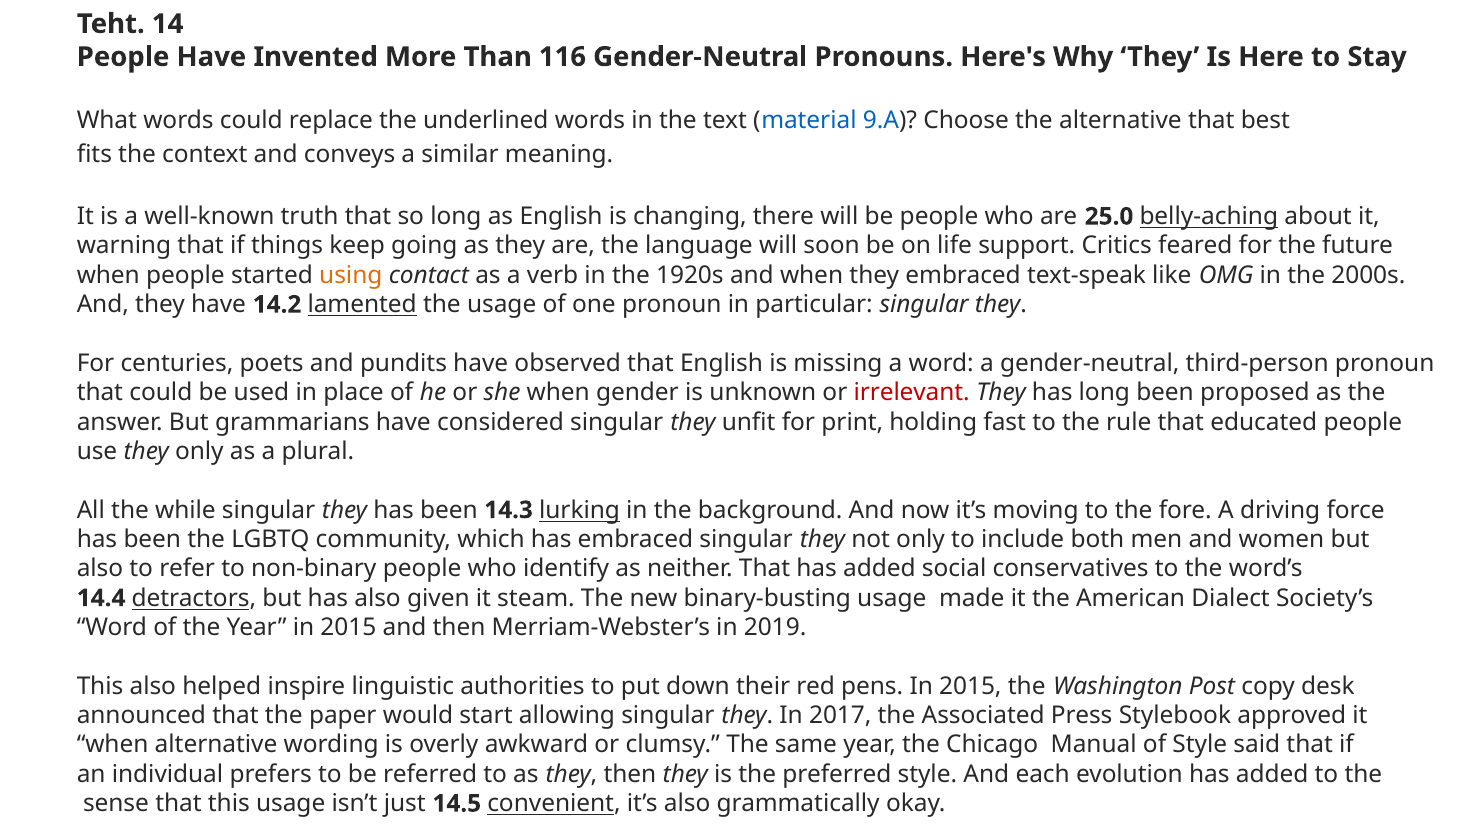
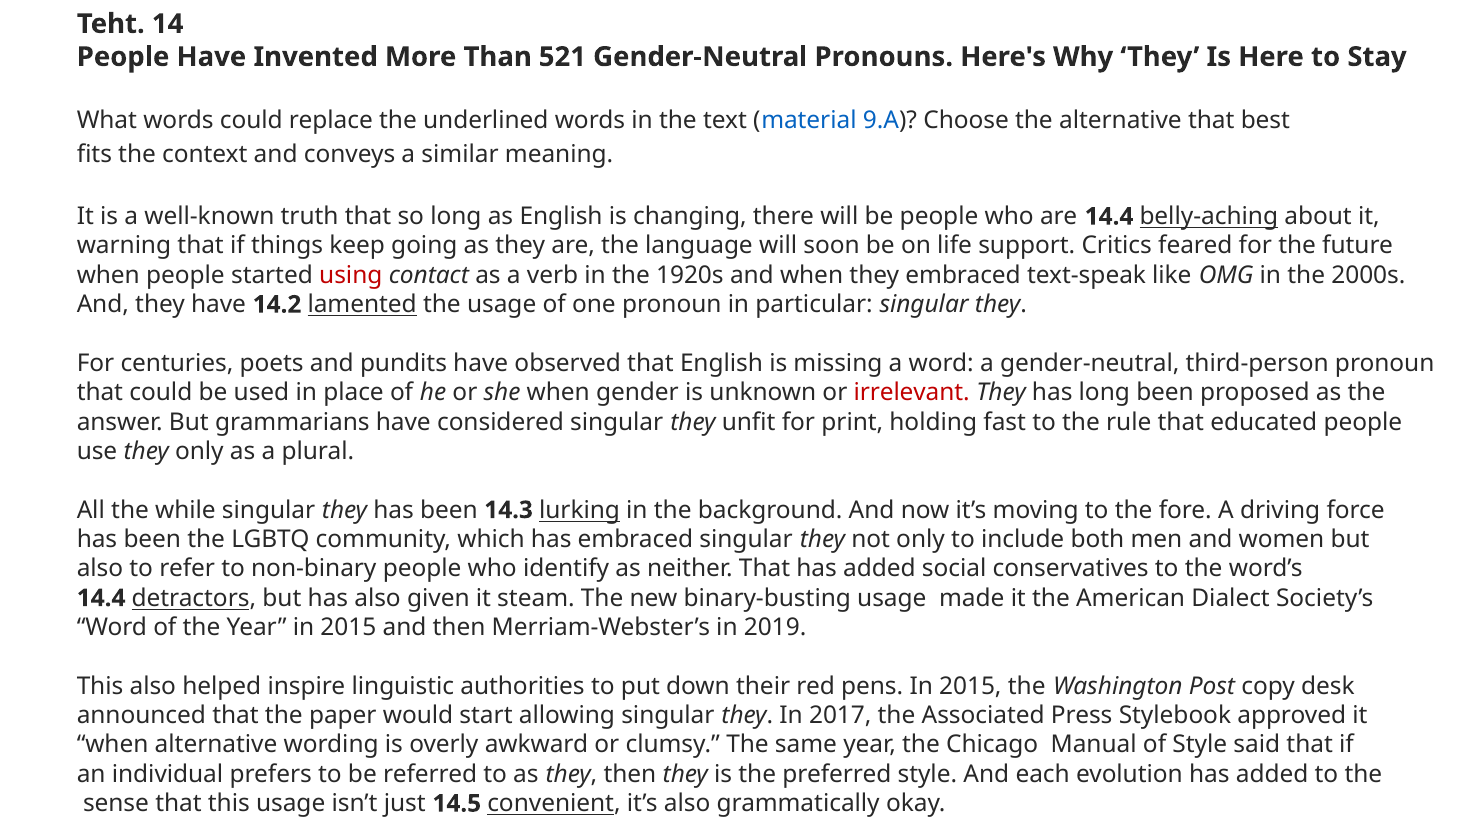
116: 116 -> 521 (562, 57)
are 25.0: 25.0 -> 14.4 (1109, 217)
using colour: orange -> red (351, 275)
